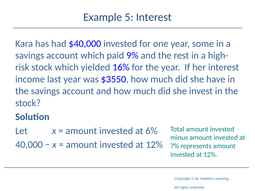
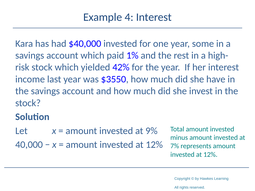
5: 5 -> 4 (129, 17)
9%: 9% -> 1% (132, 56)
16%: 16% -> 42% (121, 67)
6%: 6% -> 9% (151, 131)
